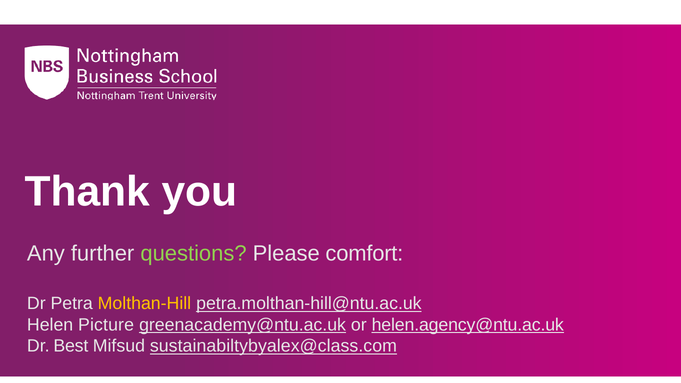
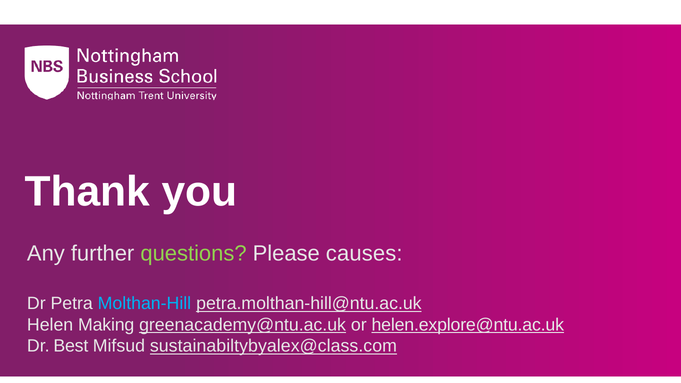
comfort: comfort -> causes (364, 254)
Molthan-Hill colour: yellow -> light blue (144, 304)
Picture: Picture -> Making (106, 325)
helen.agency@ntu.ac.uk: helen.agency@ntu.ac.uk -> helen.explore@ntu.ac.uk (468, 325)
